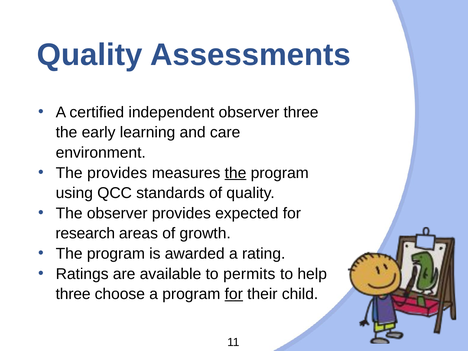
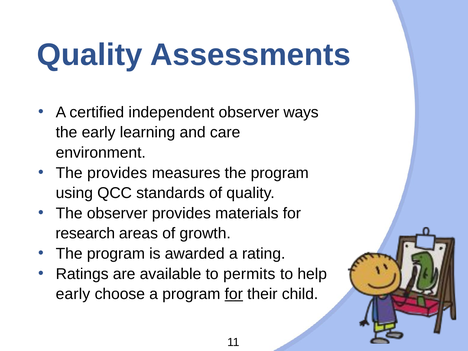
observer three: three -> ways (301, 112)
the underline: present -> none (236, 173)
expected: expected -> materials (247, 213)
three: three -> early (73, 294)
